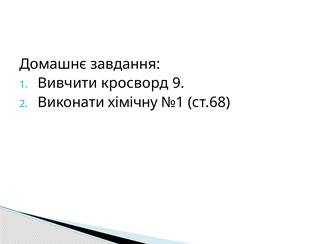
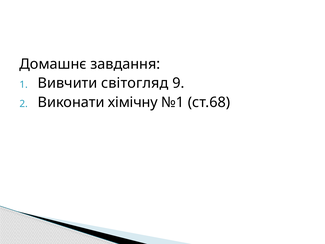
кросворд: кросворд -> світогляд (135, 83)
